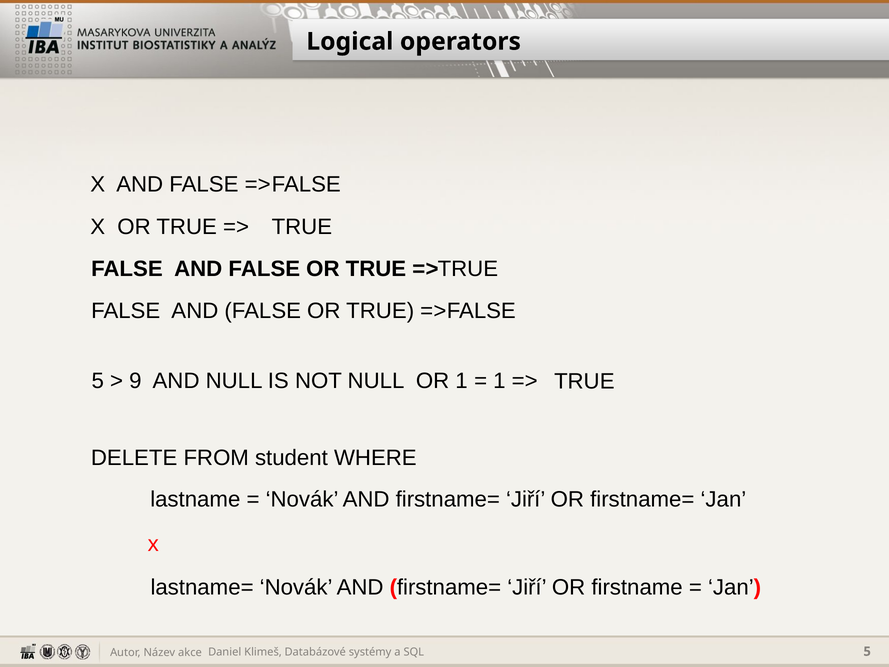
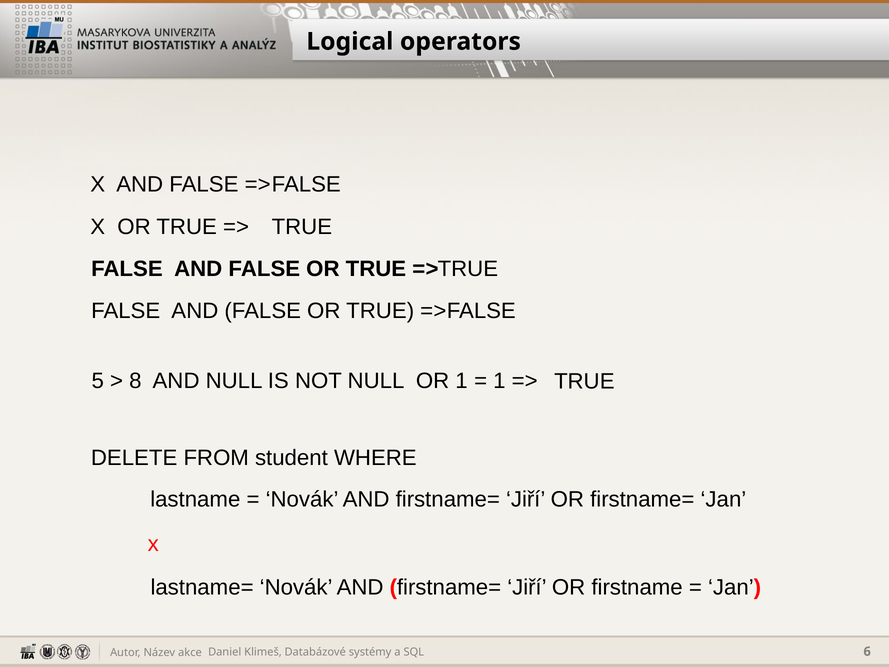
9: 9 -> 8 (135, 381)
SQL 5: 5 -> 6 (867, 651)
